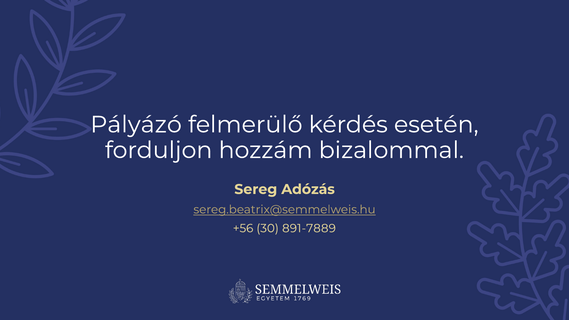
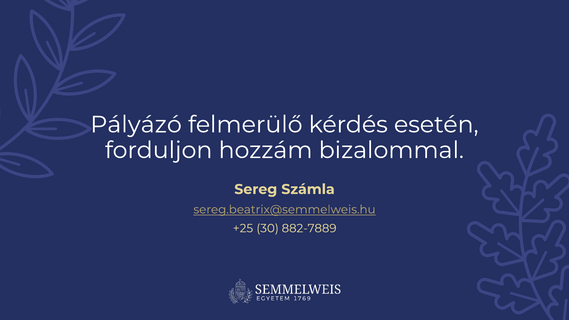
Adózás: Adózás -> Számla (308, 189)
+56: +56 -> +25 (243, 228)
891-7889: 891-7889 -> 882-7889 (309, 228)
